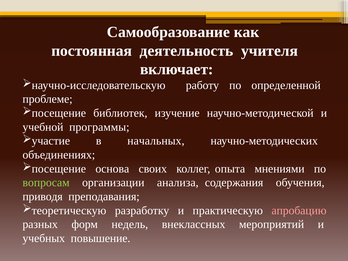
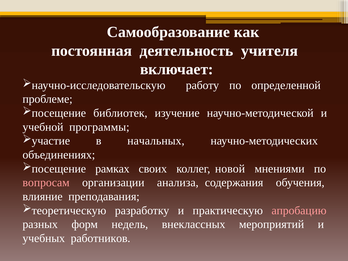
основа: основа -> рамках (112, 169)
опыта: опыта -> новой (230, 169)
вопросам colour: light green -> pink (46, 183)
приводя: приводя -> влияние (43, 197)
повышение: повышение -> работников (101, 238)
